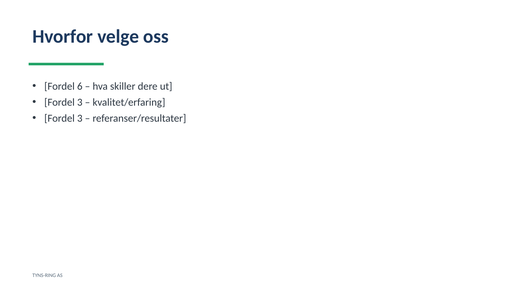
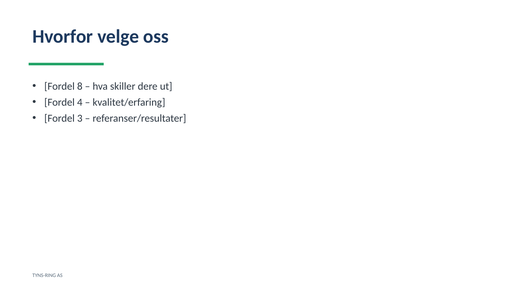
6: 6 -> 8 (80, 86)
3: 3 -> 4 (80, 102)
